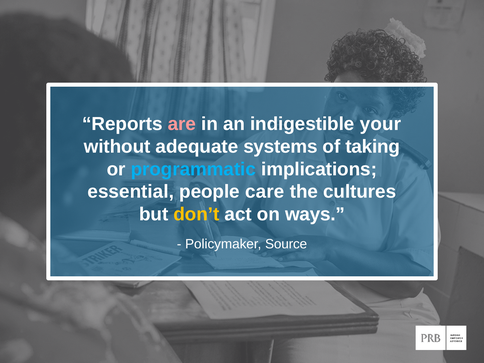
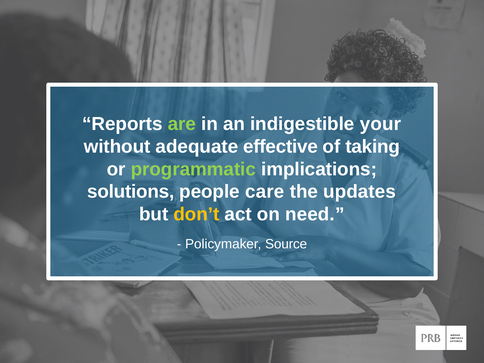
are colour: pink -> light green (182, 124)
systems: systems -> effective (280, 147)
programmatic colour: light blue -> light green (193, 169)
essential: essential -> solutions (131, 192)
cultures: cultures -> updates (360, 192)
ways: ways -> need (315, 214)
